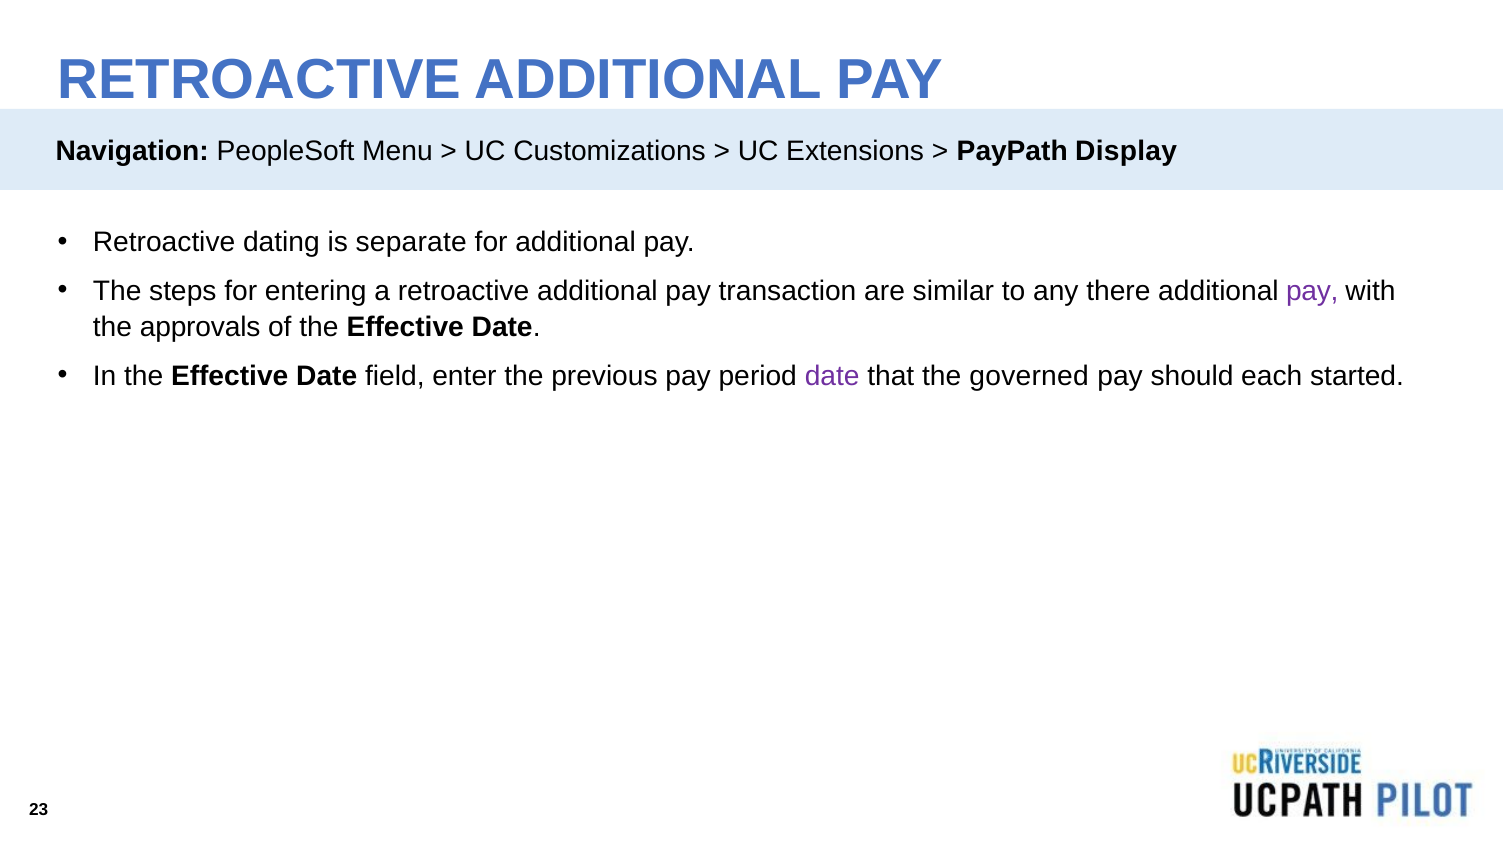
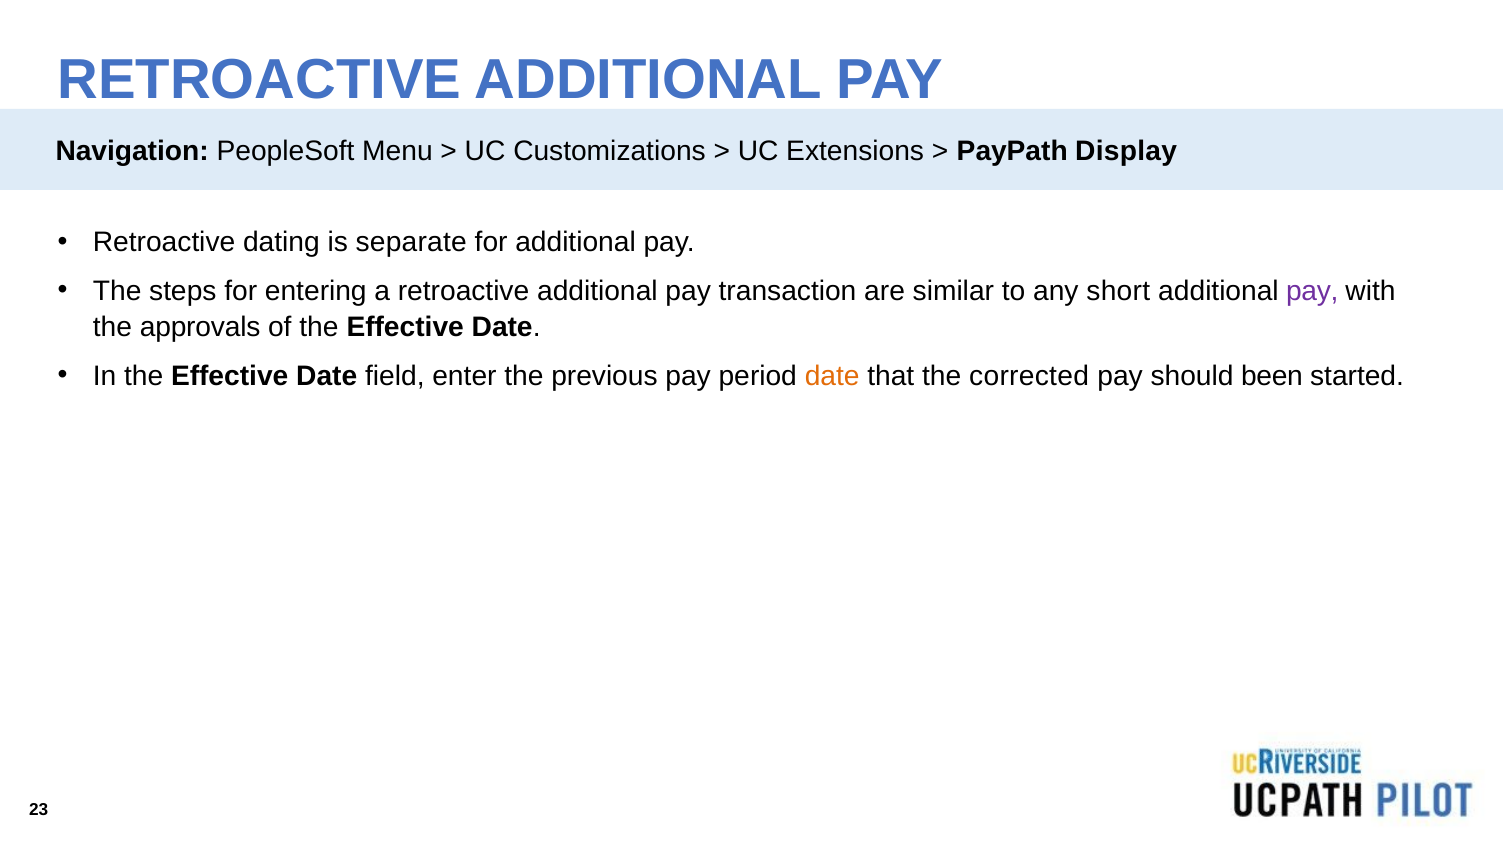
there: there -> short (1118, 291)
date colour: purple -> orange (832, 376)
governed: governed -> corrected (1029, 376)
each: each -> been (1272, 376)
